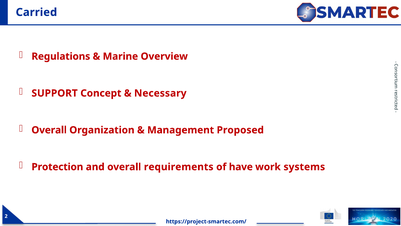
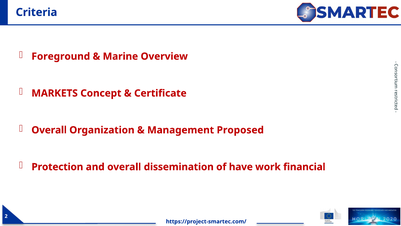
Carried: Carried -> Criteria (36, 12)
Regulations: Regulations -> Foreground (61, 56)
SUPPORT: SUPPORT -> MARKETS (55, 93)
Necessary: Necessary -> Certificate (160, 93)
requirements: requirements -> dissemination (179, 167)
systems: systems -> financial (304, 167)
